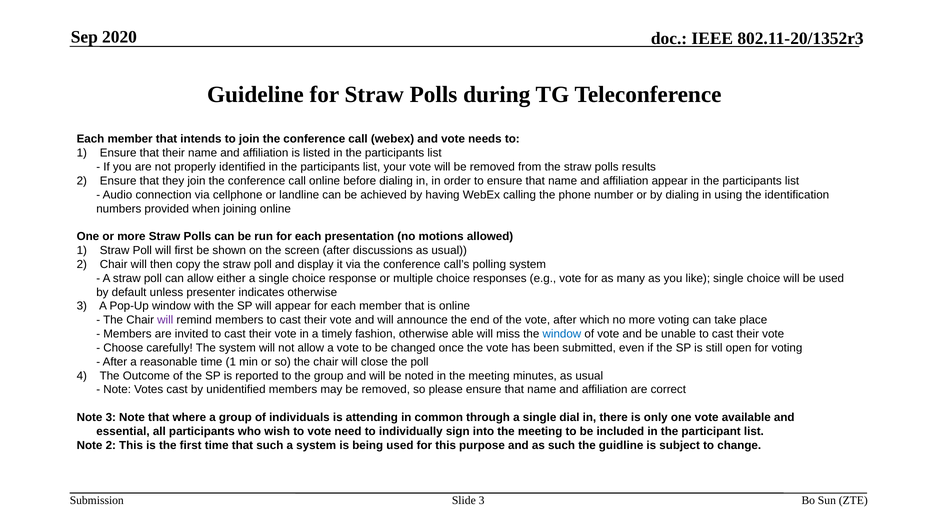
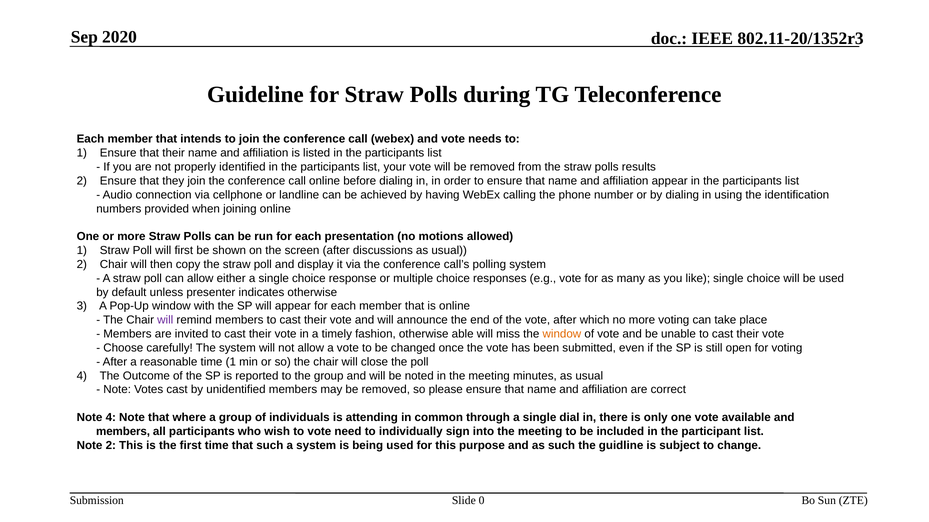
window colour: blue -> orange (562, 334)
Note 3: 3 -> 4 (111, 418)
essential: essential -> members (123, 432)
Slide 3: 3 -> 0 (482, 501)
